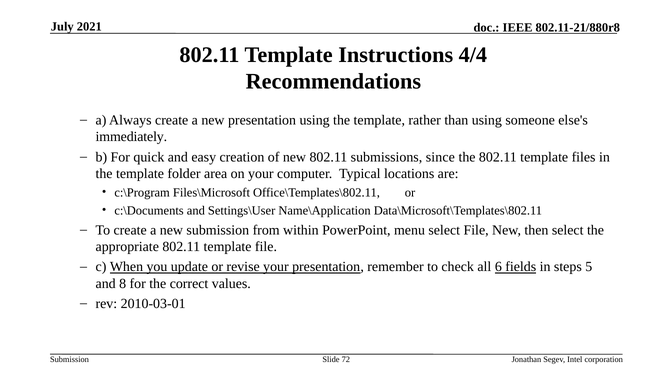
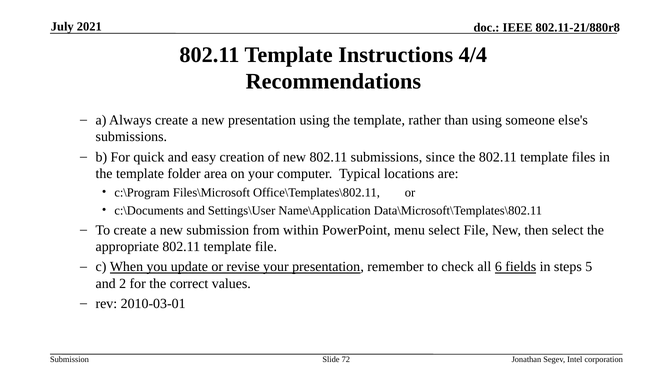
immediately: immediately -> submissions (131, 137)
8: 8 -> 2 (123, 284)
